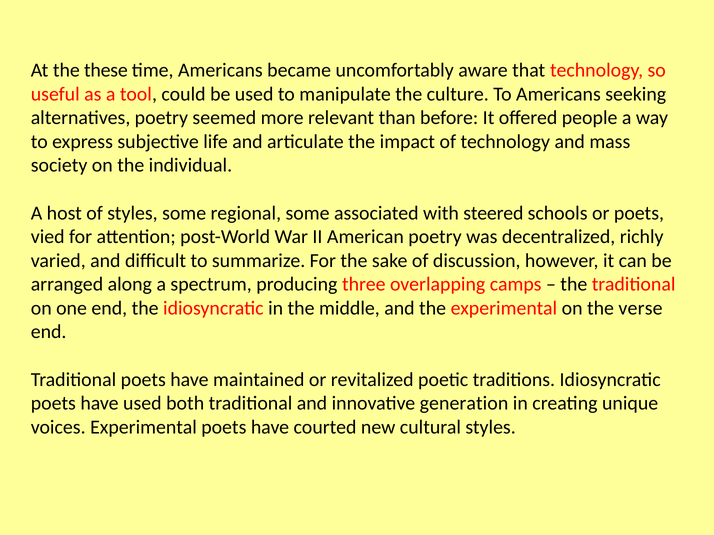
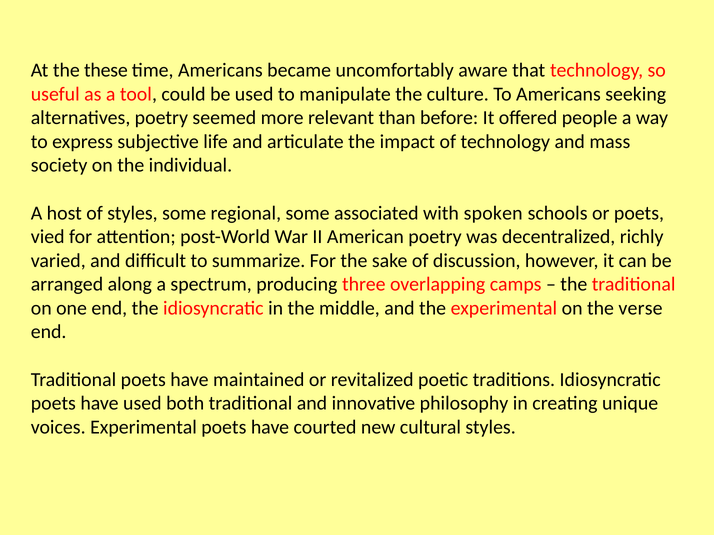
steered: steered -> spoken (493, 213)
generation: generation -> philosophy (464, 404)
